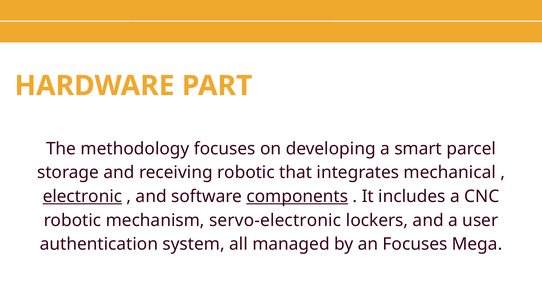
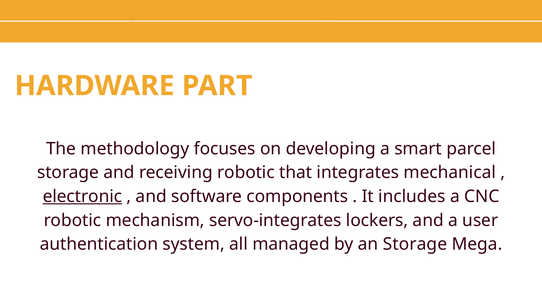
components underline: present -> none (297, 196)
servo-electronic: servo-electronic -> servo-integrates (275, 220)
an Focuses: Focuses -> Storage (415, 244)
